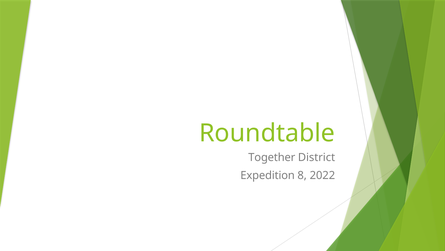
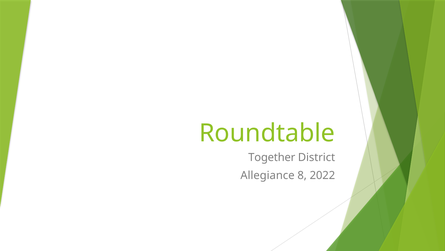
Expedition: Expedition -> Allegiance (268, 175)
